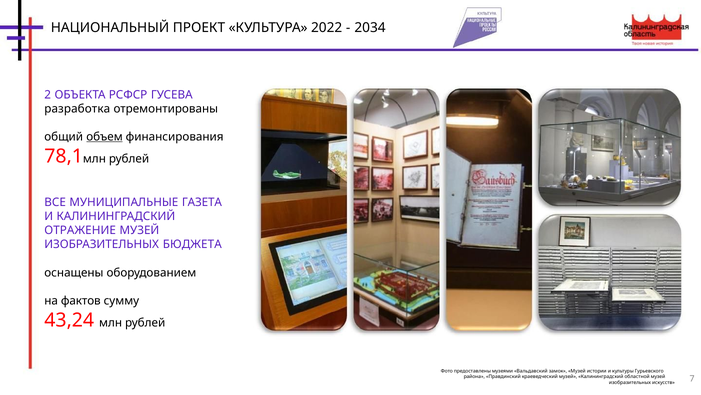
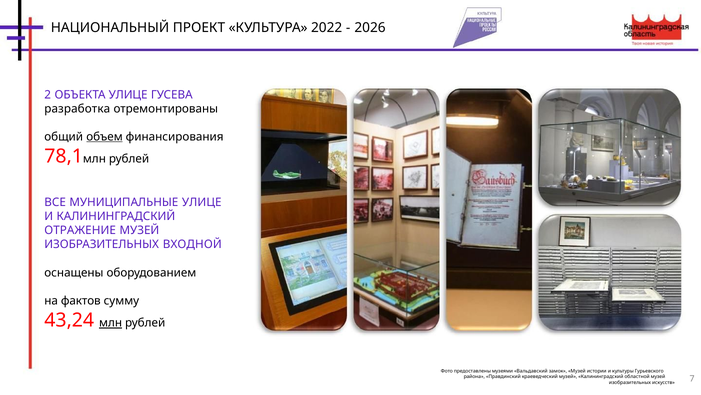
2034: 2034 -> 2026 (370, 28)
ОБЪЕКТА РСФСР: РСФСР -> УЛИЦЕ (128, 95)
МУНИЦИПАЛЬНЫЕ ГАЗЕТА: ГАЗЕТА -> УЛИЦЕ (202, 202)
БЮДЖЕТА: БЮДЖЕТА -> ВХОДНОЙ (192, 244)
млн underline: none -> present (111, 322)
